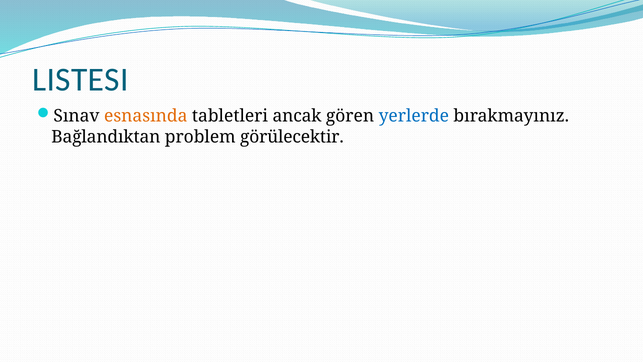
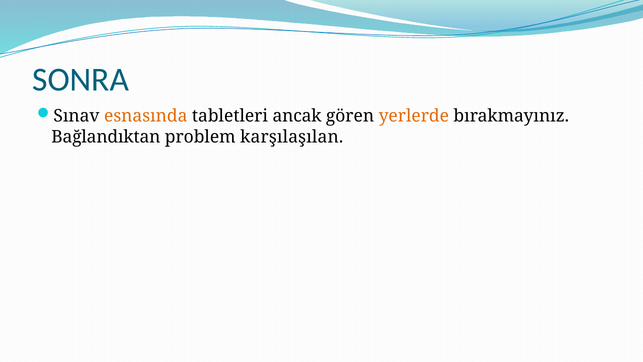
LISTESI: LISTESI -> SONRA (81, 80)
yerlerde colour: blue -> orange (414, 116)
görülecektir: görülecektir -> karşılaşılan (292, 137)
